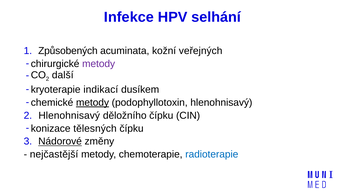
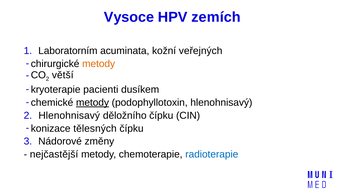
Infekce: Infekce -> Vysoce (129, 17)
selhání: selhání -> zemích (216, 17)
Způsobených: Způsobených -> Laboratorním (68, 51)
metody colour: purple -> orange (99, 64)
další: další -> větší (63, 75)
indikací: indikací -> pacienti (101, 90)
Nádorové underline: present -> none (60, 141)
